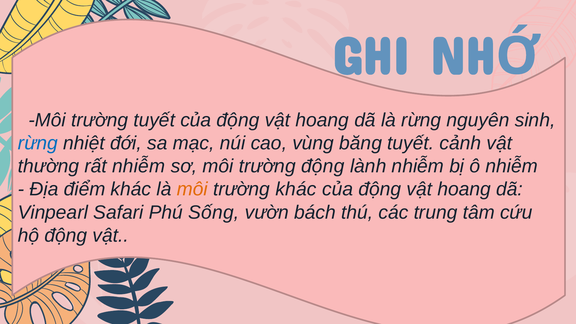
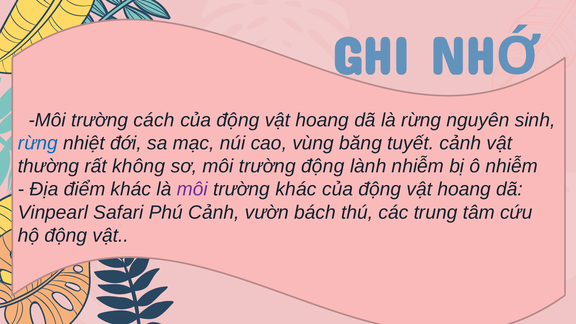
trường tuyết: tuyết -> cách (154, 120)
rất nhiễm: nhiễm -> không (139, 166)
môi colour: orange -> purple (192, 189)
Phú Sống: Sống -> Cảnh (214, 212)
